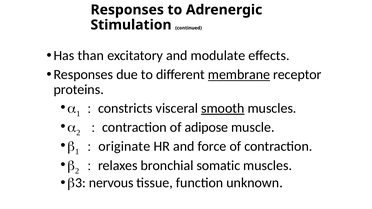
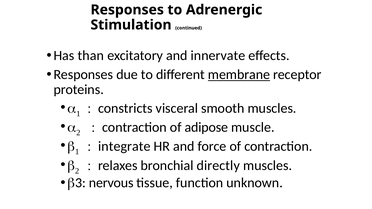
modulate: modulate -> innervate (218, 56)
smooth underline: present -> none (223, 108)
originate: originate -> integrate (124, 147)
somatic: somatic -> directly (218, 166)
